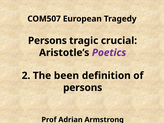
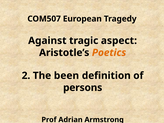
Persons: Persons -> Against (47, 41)
crucial: crucial -> aspect (119, 41)
Poetics colour: purple -> orange (109, 53)
